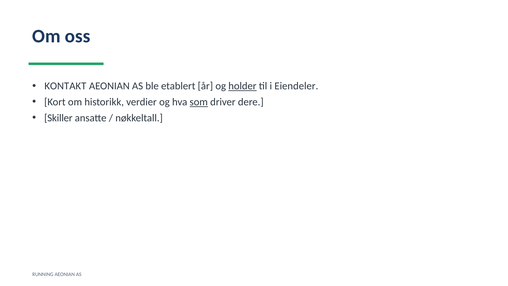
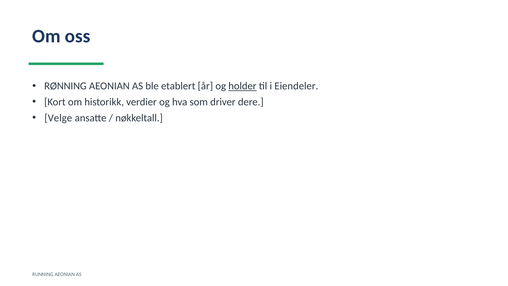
KONTAKT: KONTAKT -> RØNNING (65, 86)
som underline: present -> none (199, 102)
Skiller: Skiller -> Velge (58, 118)
